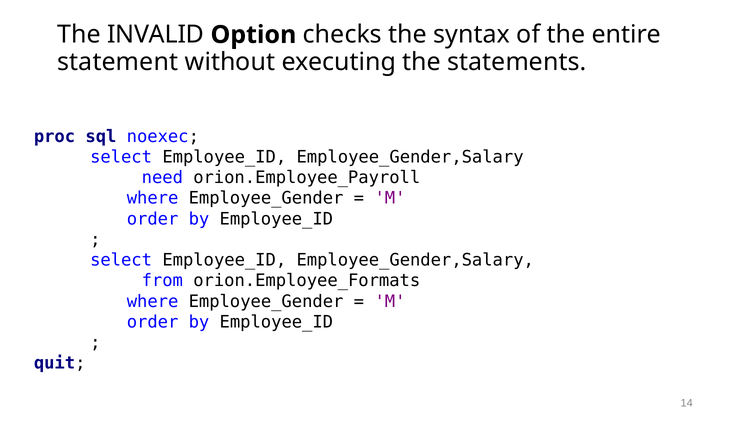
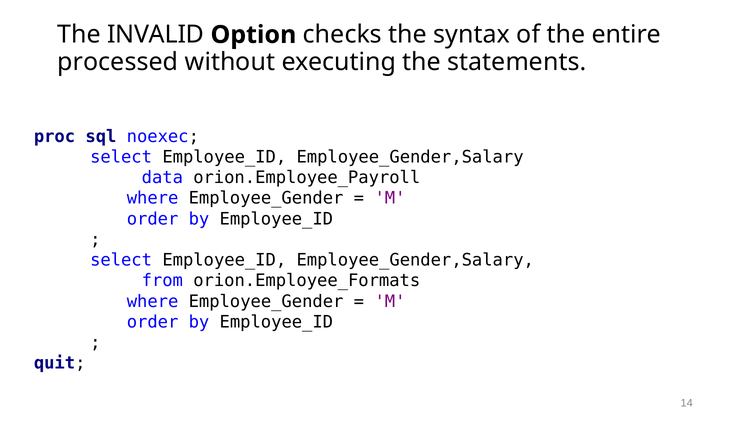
statement: statement -> processed (118, 62)
need: need -> data (162, 178)
